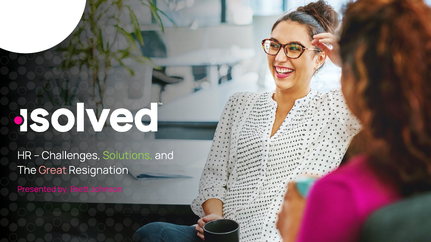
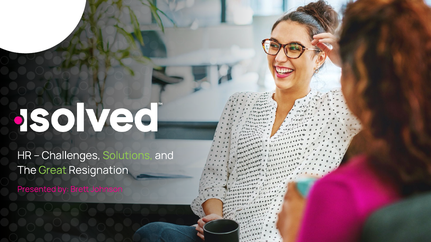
Great colour: pink -> light green (53, 171)
